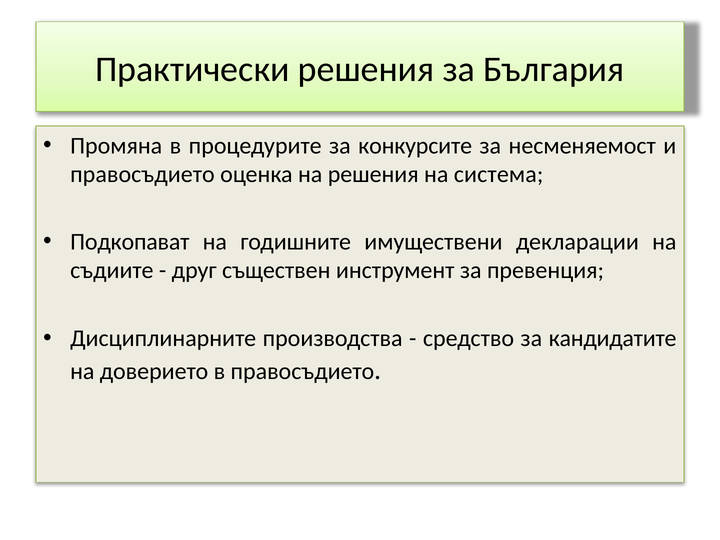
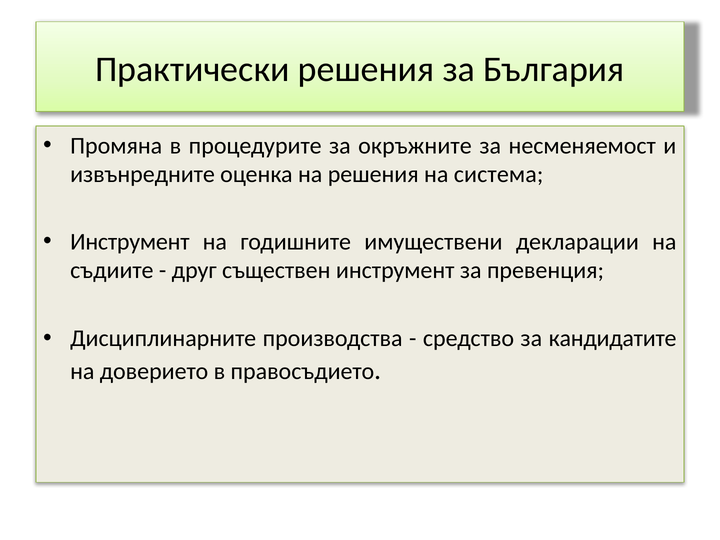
конкурсите: конкурсите -> окръжните (415, 146)
правосъдието: правосъдието -> извънредните (143, 174)
Подкопават: Подкопават -> Инструмент (130, 242)
